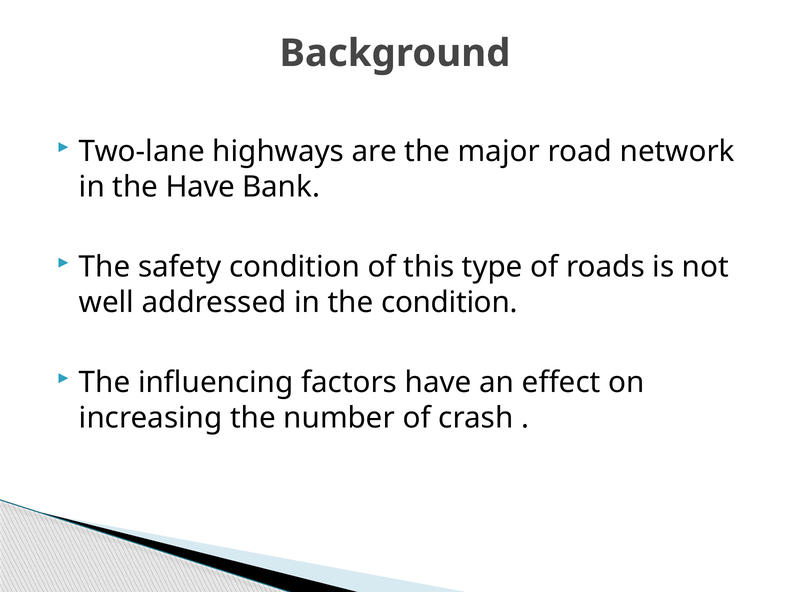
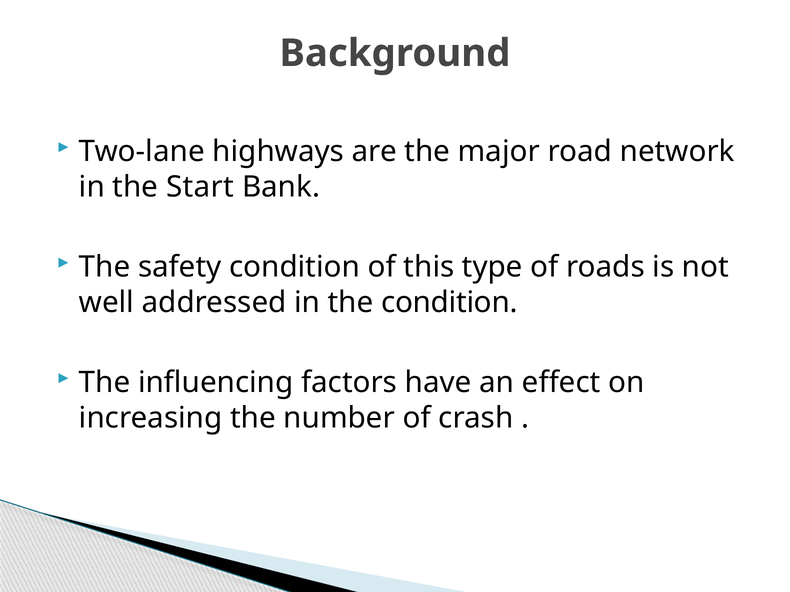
the Have: Have -> Start (200, 187)
